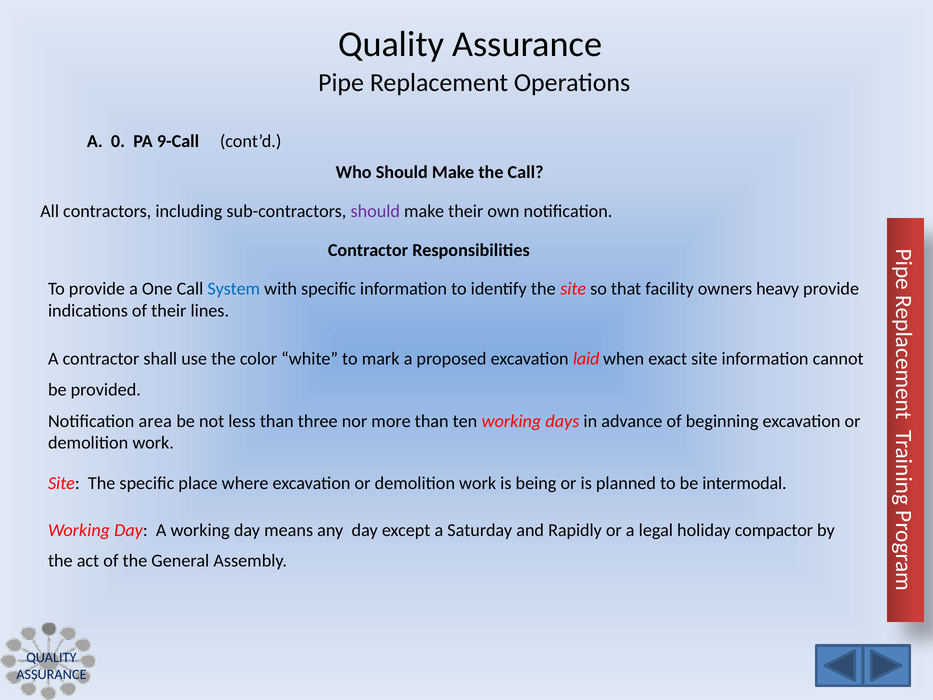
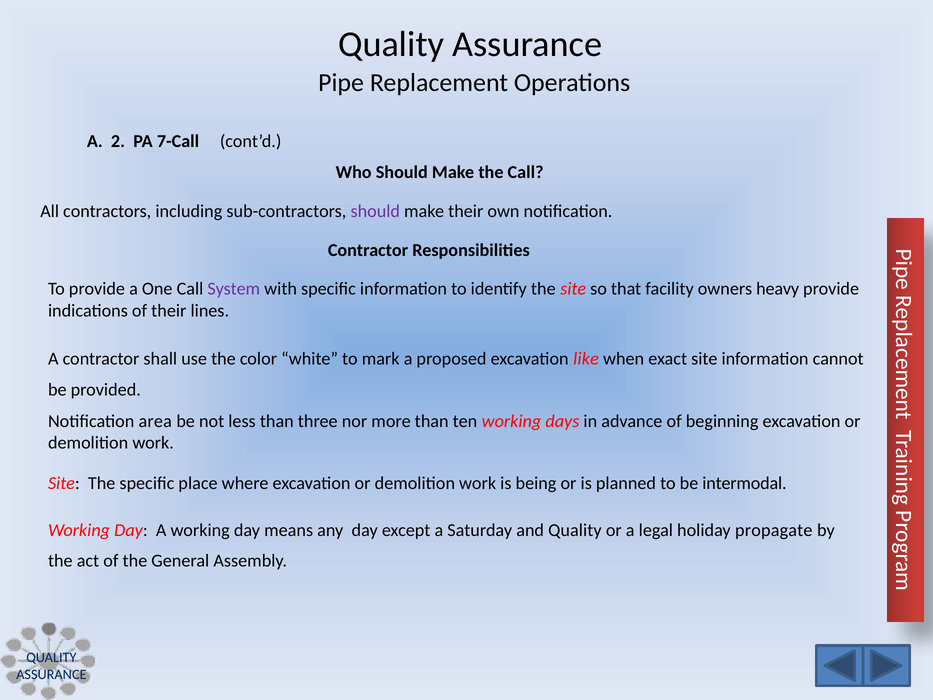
0: 0 -> 2 (118, 141)
9-Call: 9-Call -> 7-Call (178, 141)
System colour: blue -> purple (234, 289)
laid: laid -> like (586, 359)
and Rapidly: Rapidly -> Quality (575, 530)
compactor: compactor -> propagate (774, 530)
